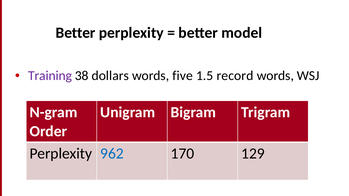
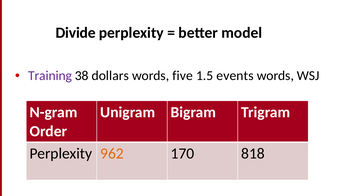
Better: Better -> Divide (76, 33)
record: record -> events (235, 76)
962 colour: blue -> orange (112, 154)
129: 129 -> 818 (253, 154)
